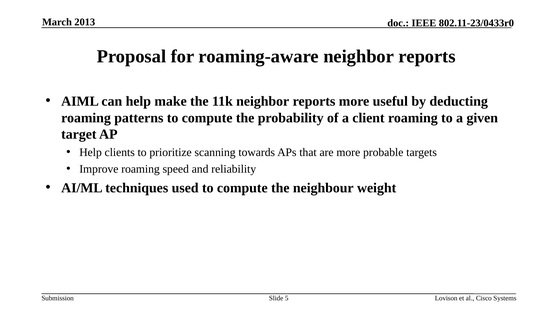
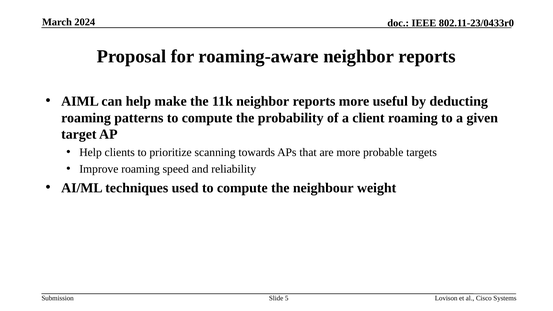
2013: 2013 -> 2024 (85, 22)
